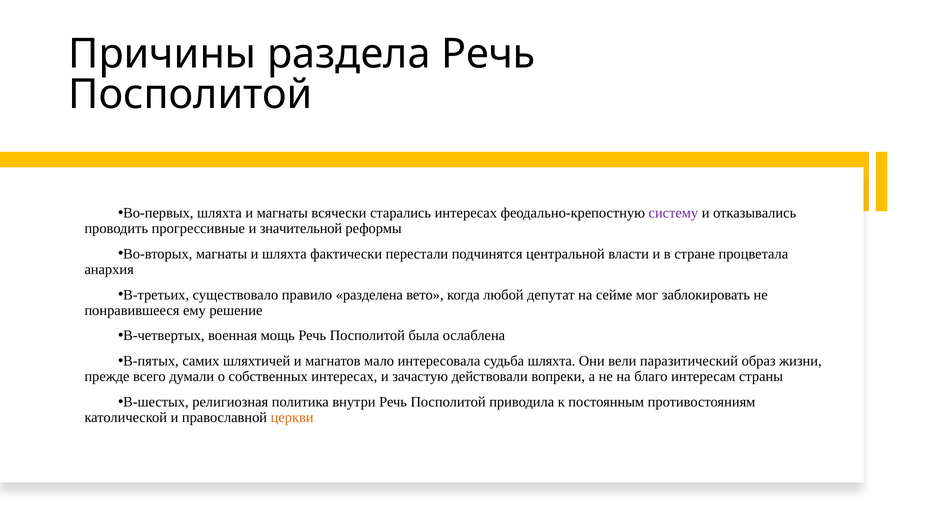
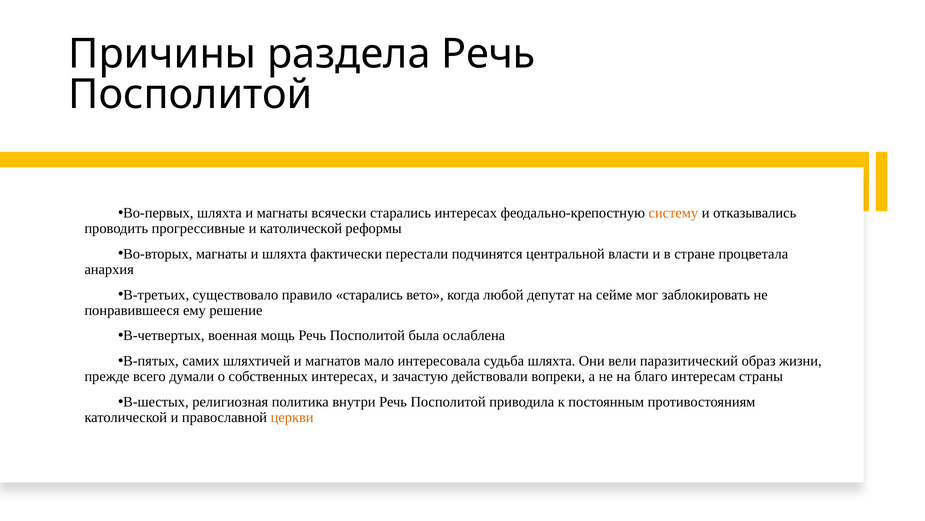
систему colour: purple -> orange (673, 213)
и значительной: значительной -> католической (301, 228)
правило разделена: разделена -> старались (369, 294)
